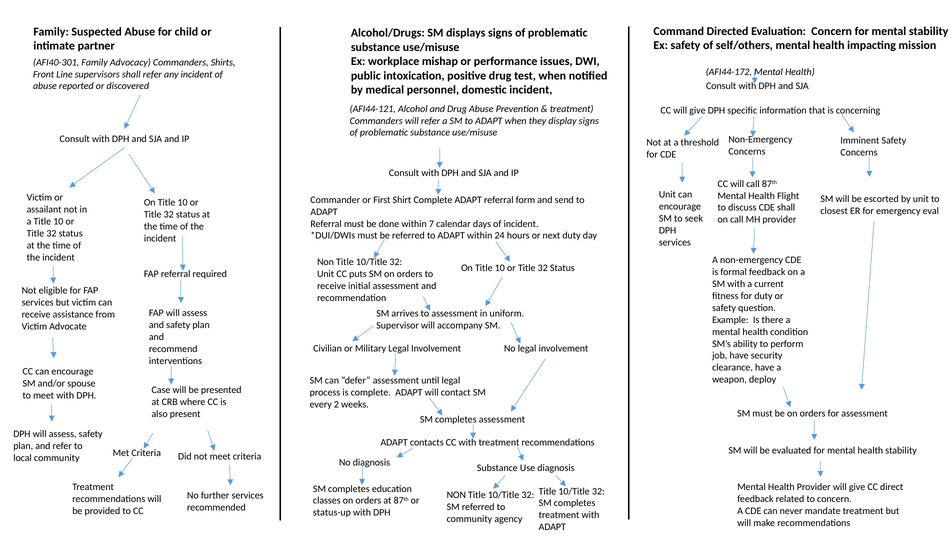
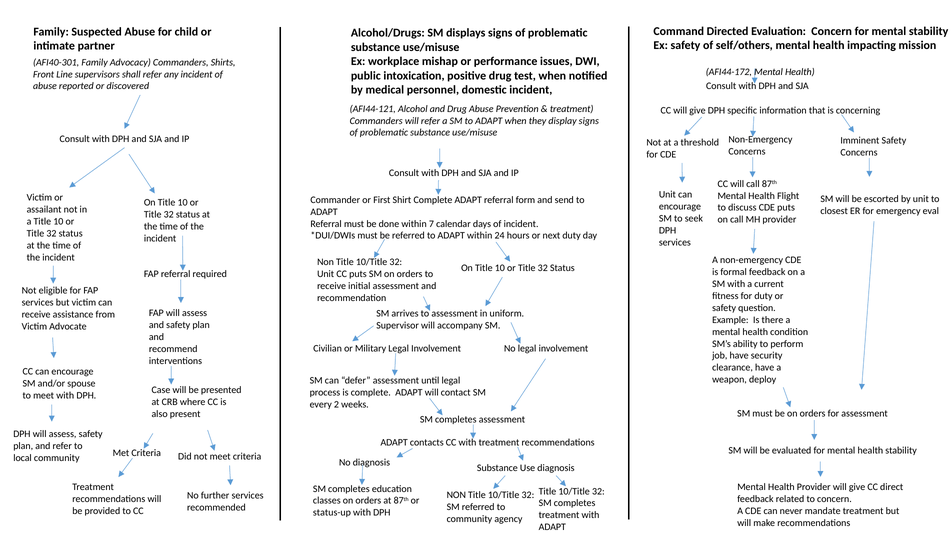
CDE shall: shall -> puts (786, 207)
